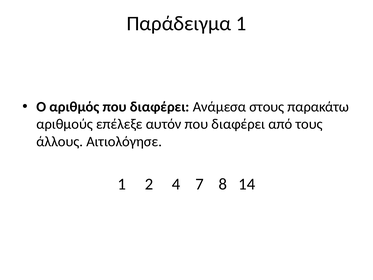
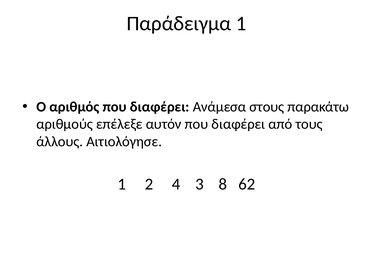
7: 7 -> 3 (200, 184)
14: 14 -> 62 (247, 184)
